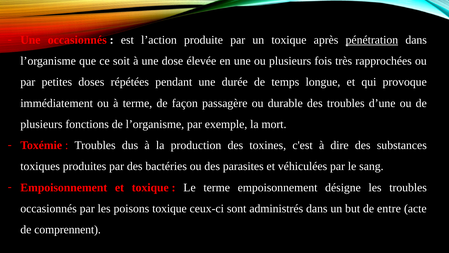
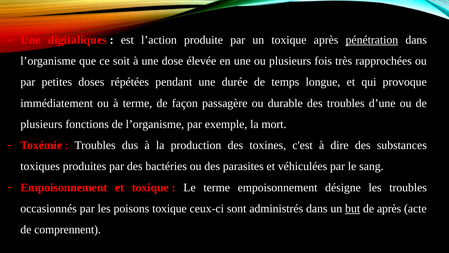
Une occasionnés: occasionnés -> digitaliques (77, 40)
but underline: none -> present (353, 208)
de entre: entre -> après (389, 208)
